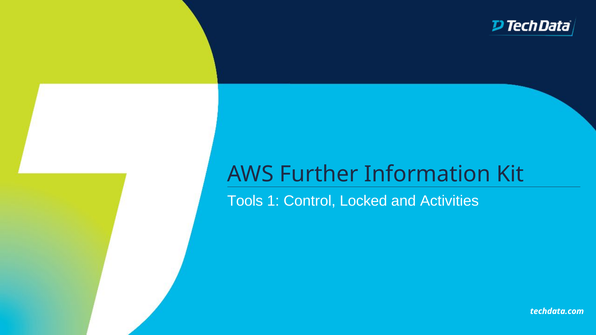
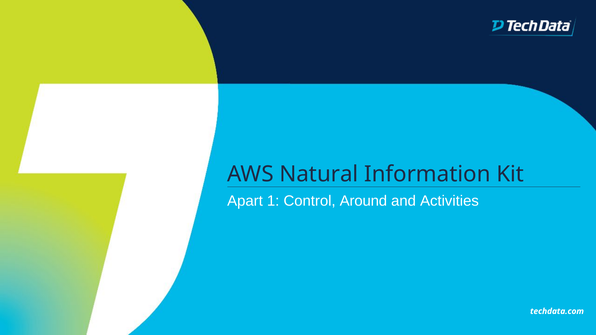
Further: Further -> Natural (319, 174)
Tools: Tools -> Apart (245, 201)
Locked: Locked -> Around (363, 201)
